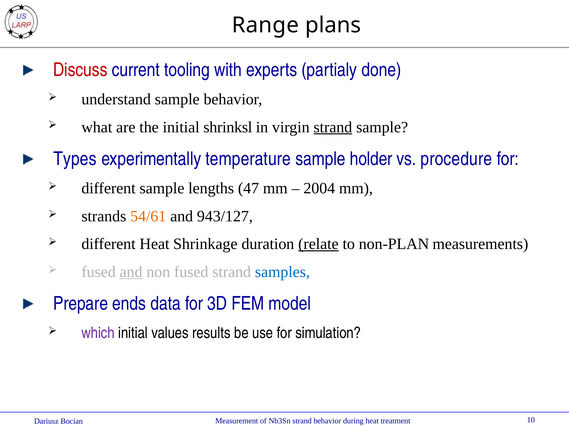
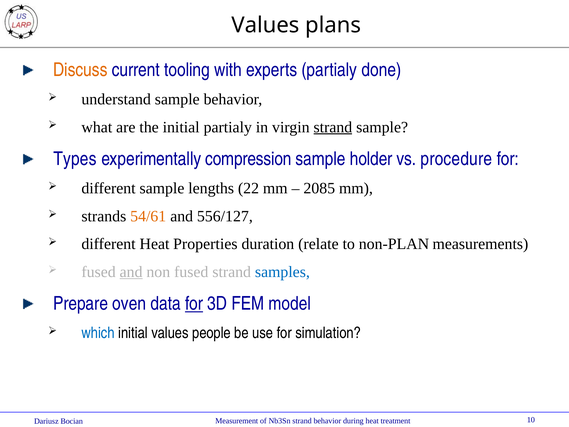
Range: Range -> Values (266, 25)
Discuss colour: red -> orange (80, 70)
initial shrinksl: shrinksl -> partialy (228, 127)
temperature: temperature -> compression (248, 159)
47: 47 -> 22 (249, 188)
2004: 2004 -> 2085 (319, 188)
943/127: 943/127 -> 556/127 (225, 216)
Shrinkage: Shrinkage -> Properties (205, 244)
relate underline: present -> none (318, 244)
ends: ends -> oven (129, 303)
for underline: none -> present (194, 303)
which colour: purple -> blue (98, 333)
results: results -> people (211, 333)
